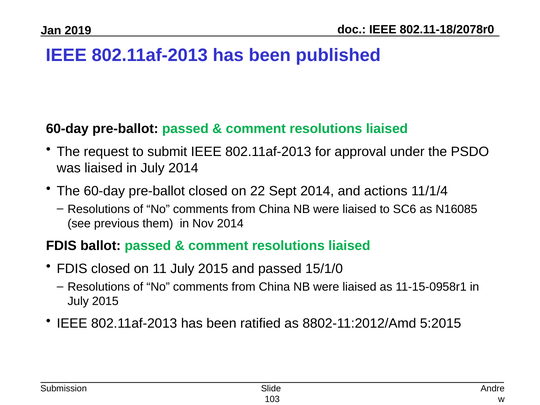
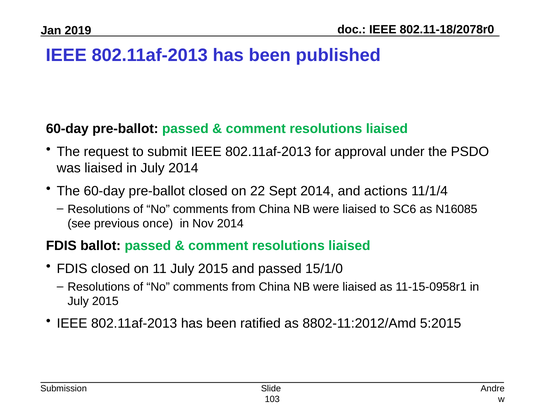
them: them -> once (158, 223)
